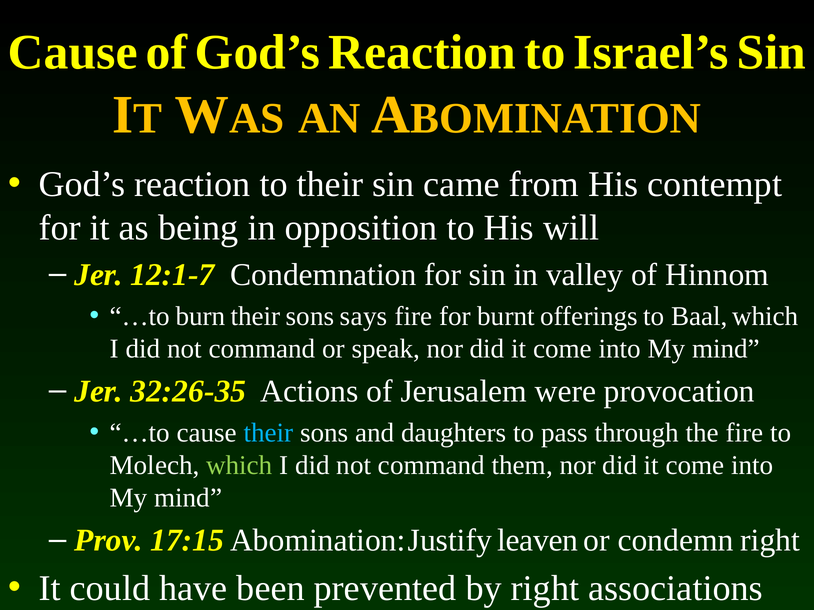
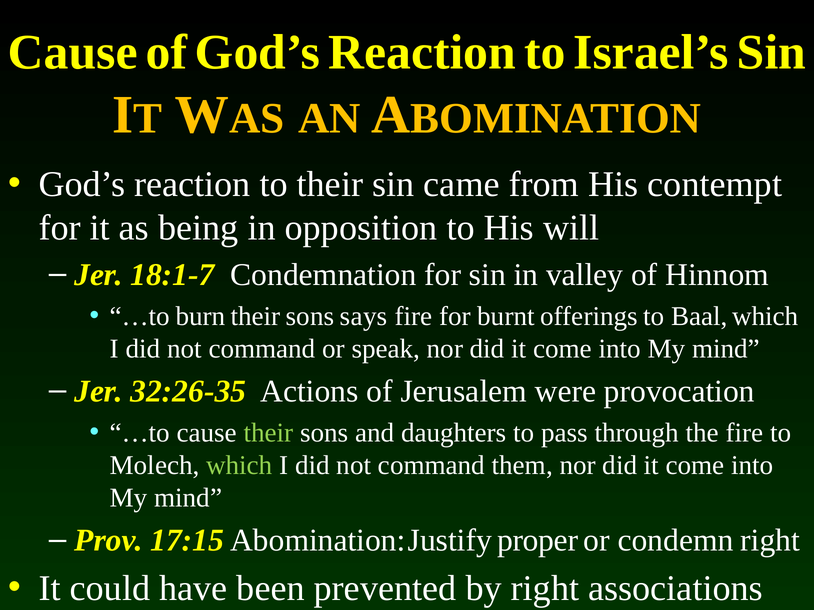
12:1-7: 12:1-7 -> 18:1-7 (173, 275)
their colour: light blue -> light green (269, 433)
leaven: leaven -> proper (538, 541)
